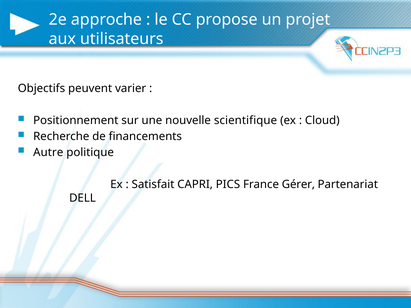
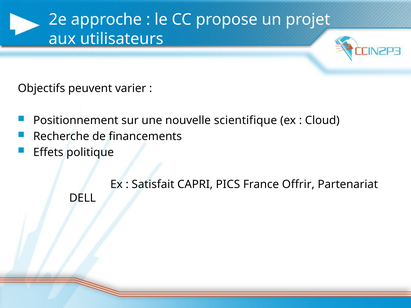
Autre: Autre -> Effets (48, 152)
Gérer: Gérer -> Offrir (298, 184)
